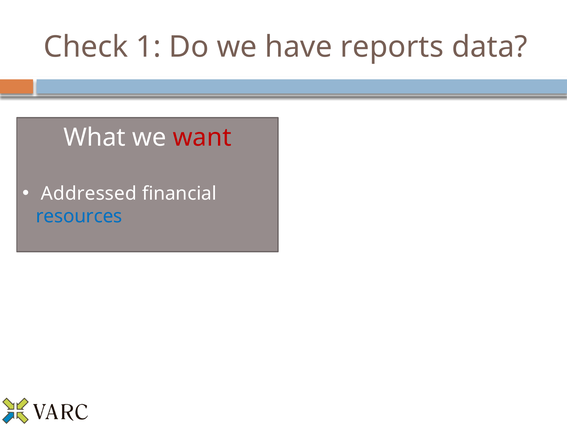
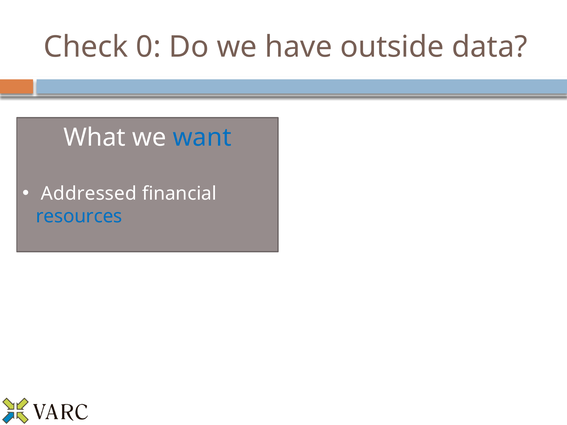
1: 1 -> 0 (149, 47)
reports: reports -> outside (392, 47)
want colour: red -> blue (202, 137)
